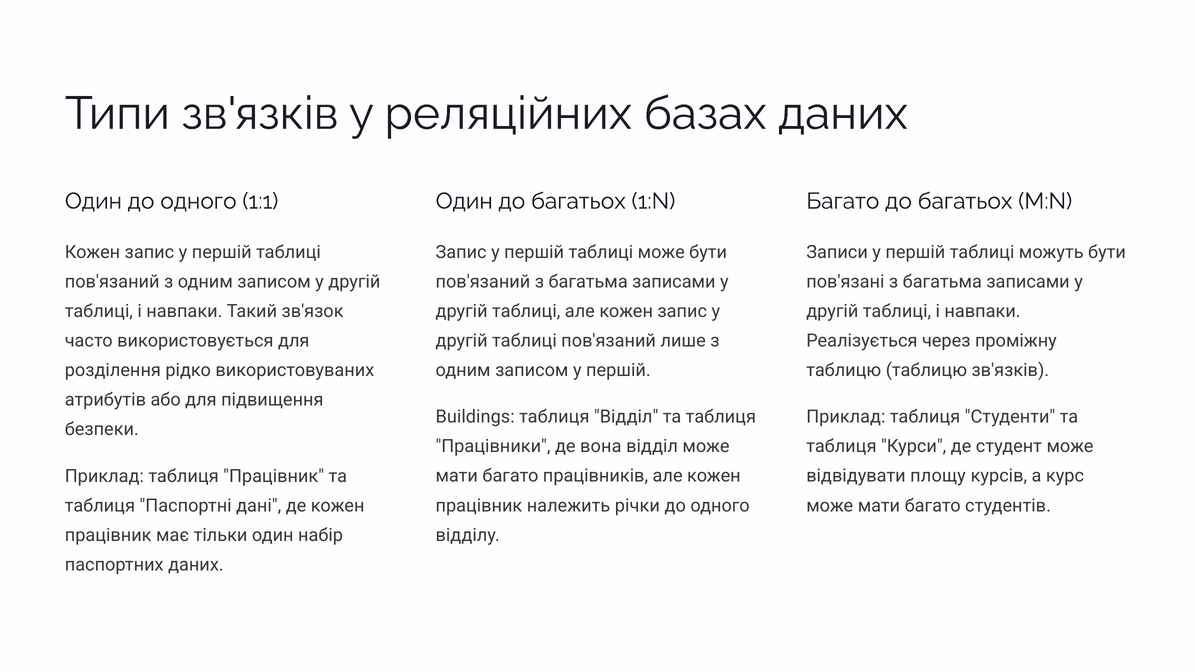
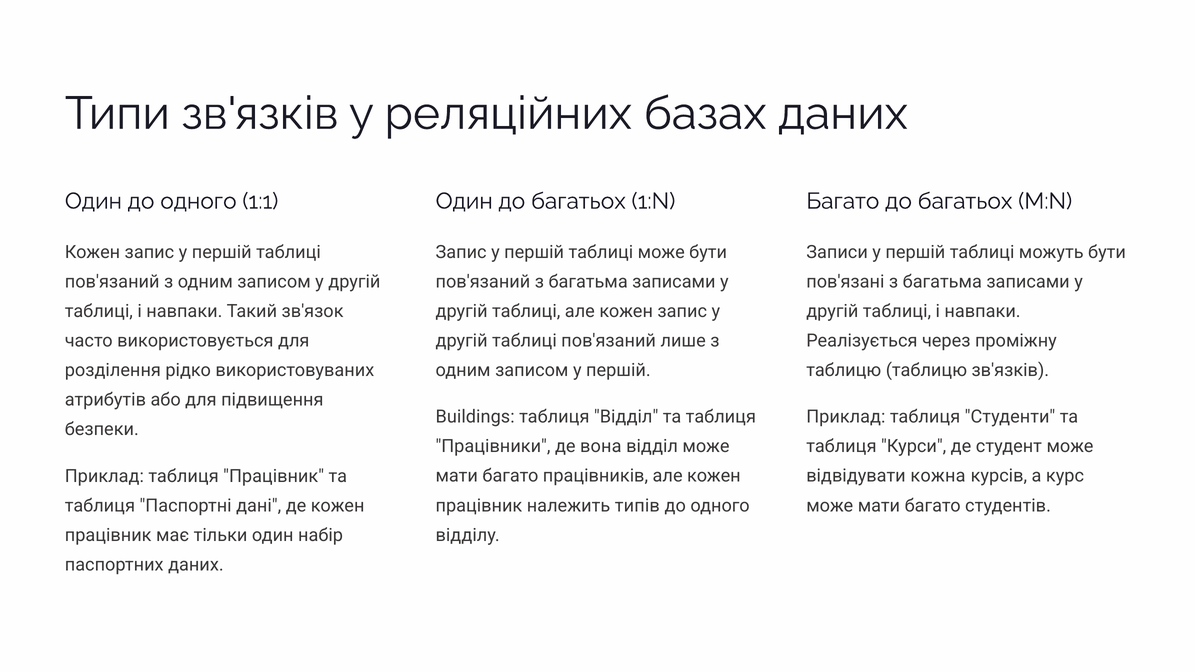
площу: площу -> кожна (938, 476)
річки: річки -> типів (637, 506)
